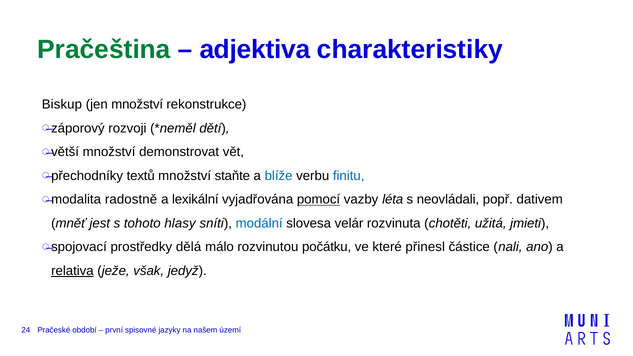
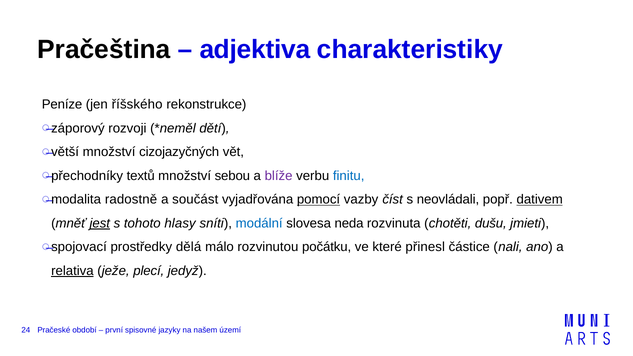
Pračeština colour: green -> black (104, 50)
Biskup: Biskup -> Peníze (62, 105)
jen množství: množství -> říšského (137, 105)
demonstrovat: demonstrovat -> cizojazyčných (179, 152)
staňte: staňte -> sebou (232, 176)
blíže colour: blue -> purple (279, 176)
lexikální: lexikální -> součást (195, 200)
léta: léta -> číst (393, 200)
dativem underline: none -> present (540, 200)
jest underline: none -> present (100, 223)
velár: velár -> neda (349, 223)
užitá: užitá -> dušu (491, 223)
však: však -> plecí (149, 271)
